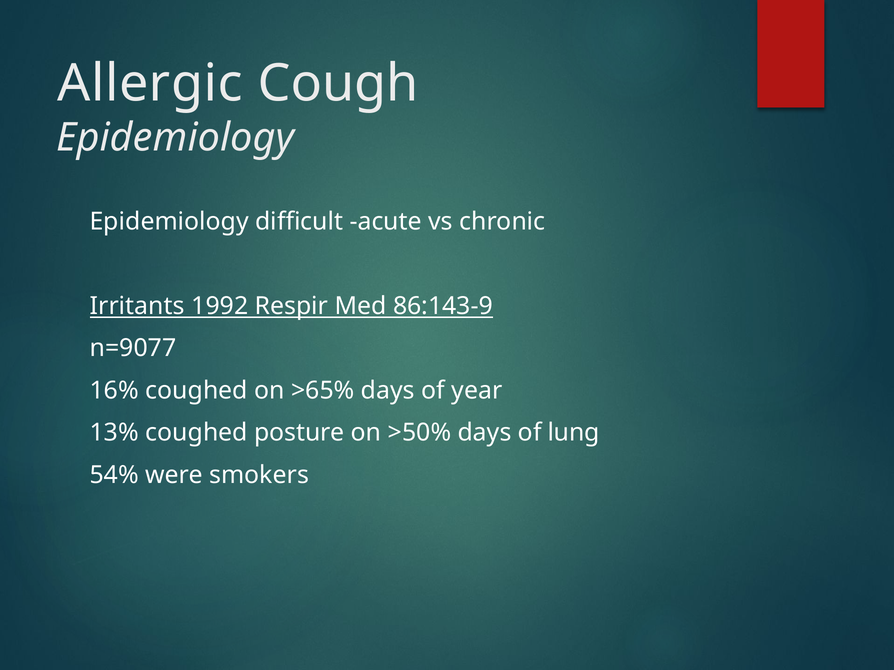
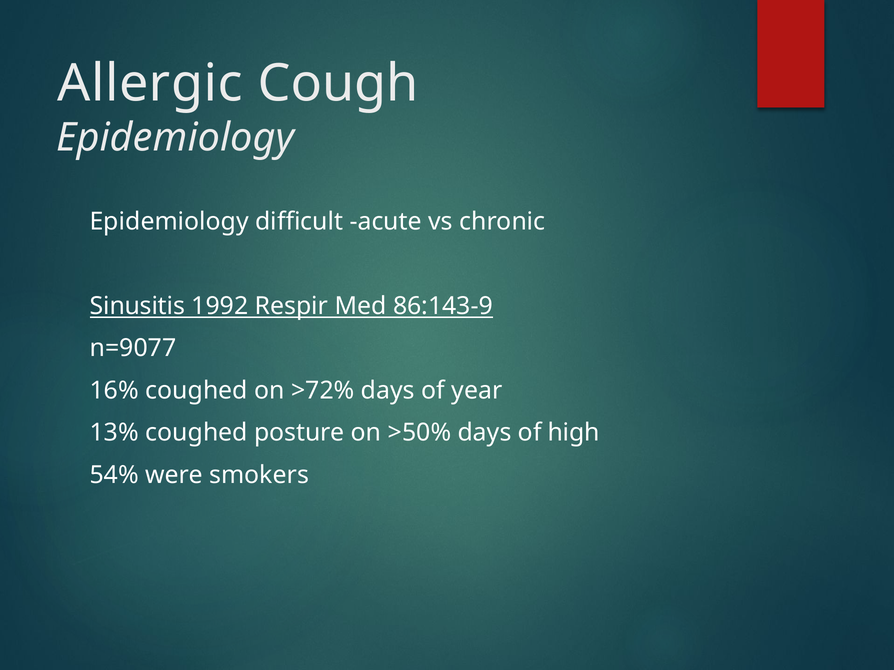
Irritants: Irritants -> Sinusitis (137, 306)
>65%: >65% -> >72% (323, 391)
lung: lung -> high (574, 433)
